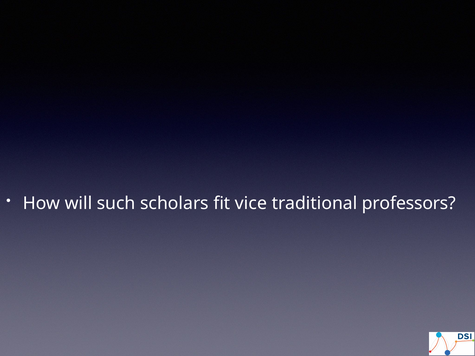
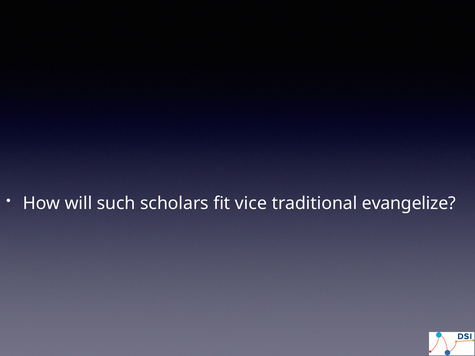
professors: professors -> evangelize (409, 204)
